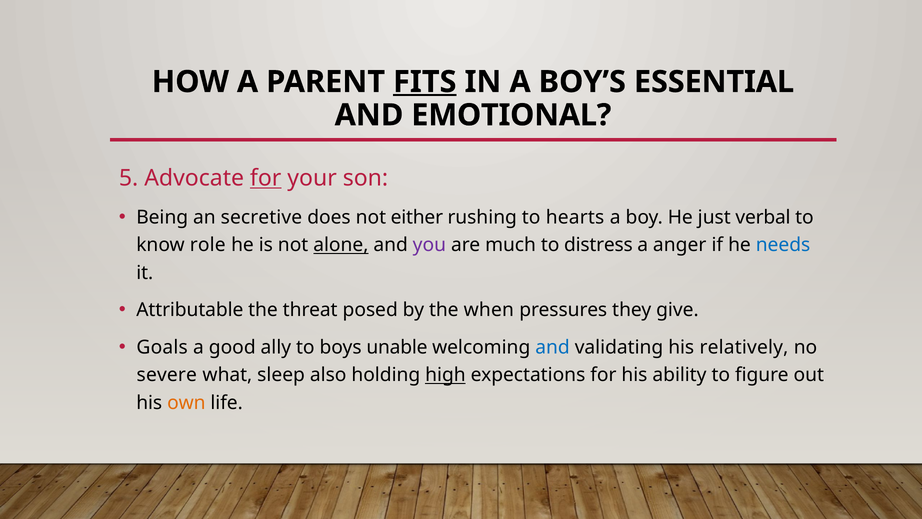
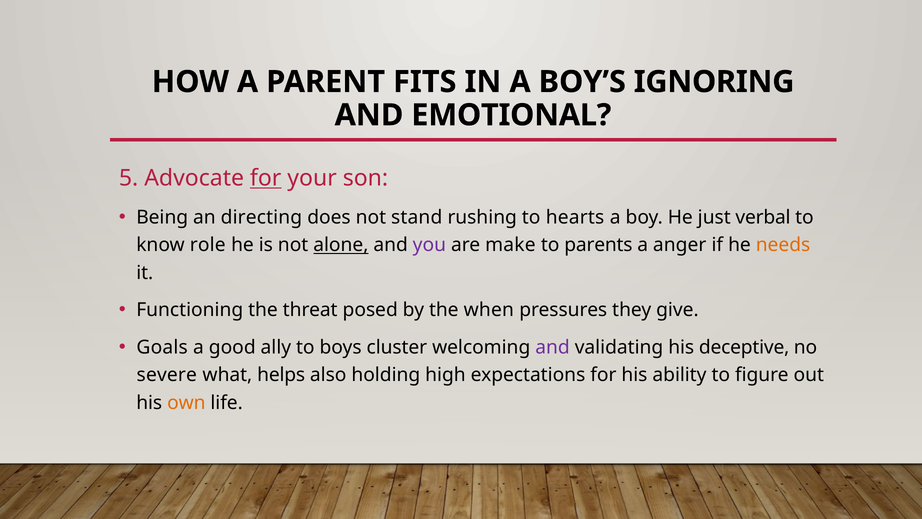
FITS underline: present -> none (425, 82)
ESSENTIAL: ESSENTIAL -> IGNORING (714, 82)
secretive: secretive -> directing (261, 217)
either: either -> stand (417, 217)
much: much -> make (510, 245)
distress: distress -> parents (598, 245)
needs colour: blue -> orange (783, 245)
Attributable: Attributable -> Functioning (190, 310)
unable: unable -> cluster (397, 347)
and colour: blue -> purple (553, 347)
relatively: relatively -> deceptive (744, 347)
sleep: sleep -> helps (281, 375)
high underline: present -> none (445, 375)
